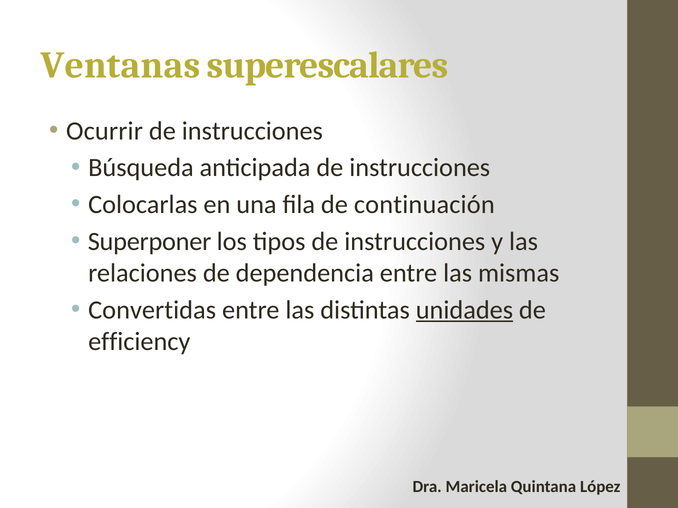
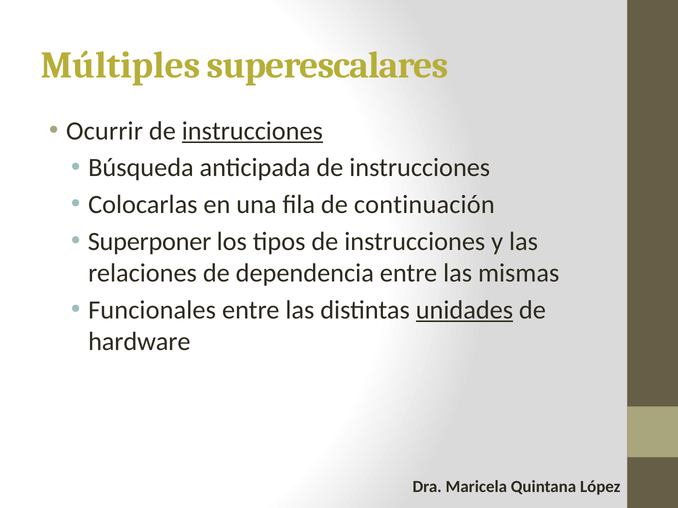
Ventanas: Ventanas -> Múltiples (121, 65)
instrucciones underline: none -> present (252, 131)
Convertidas: Convertidas -> Funcionales (152, 310)
efficiency: efficiency -> hardware (139, 342)
